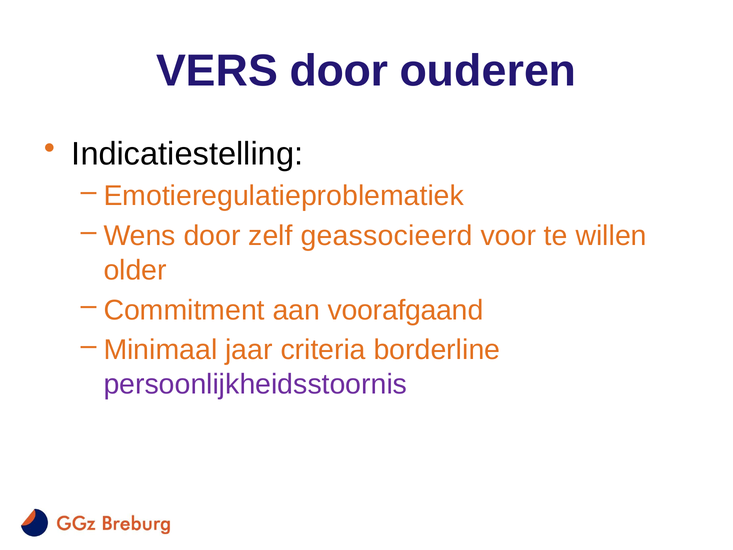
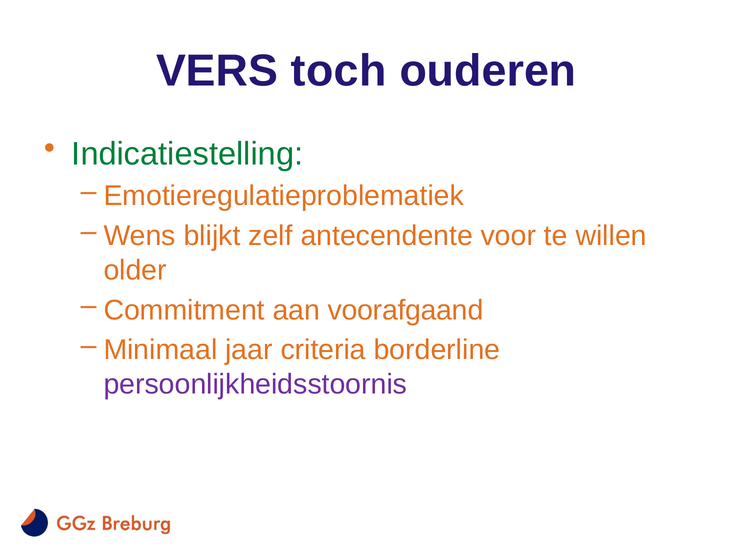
VERS door: door -> toch (339, 71)
Indicatiestelling colour: black -> green (187, 154)
Wens door: door -> blijkt (212, 236)
geassocieerd: geassocieerd -> antecendente (387, 236)
